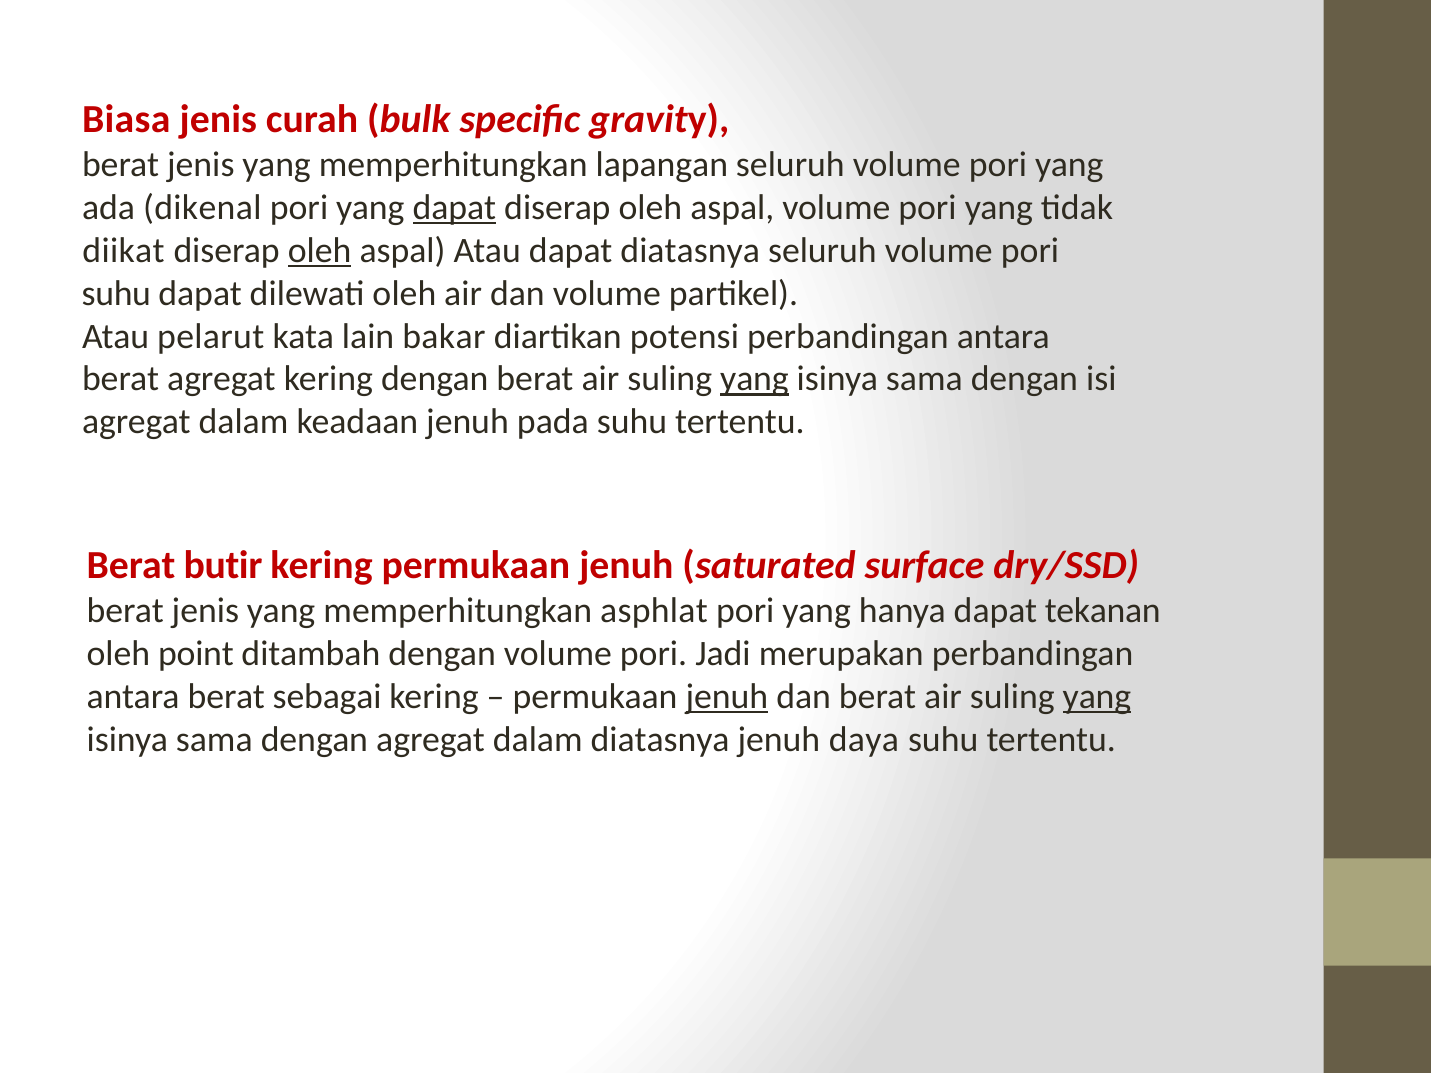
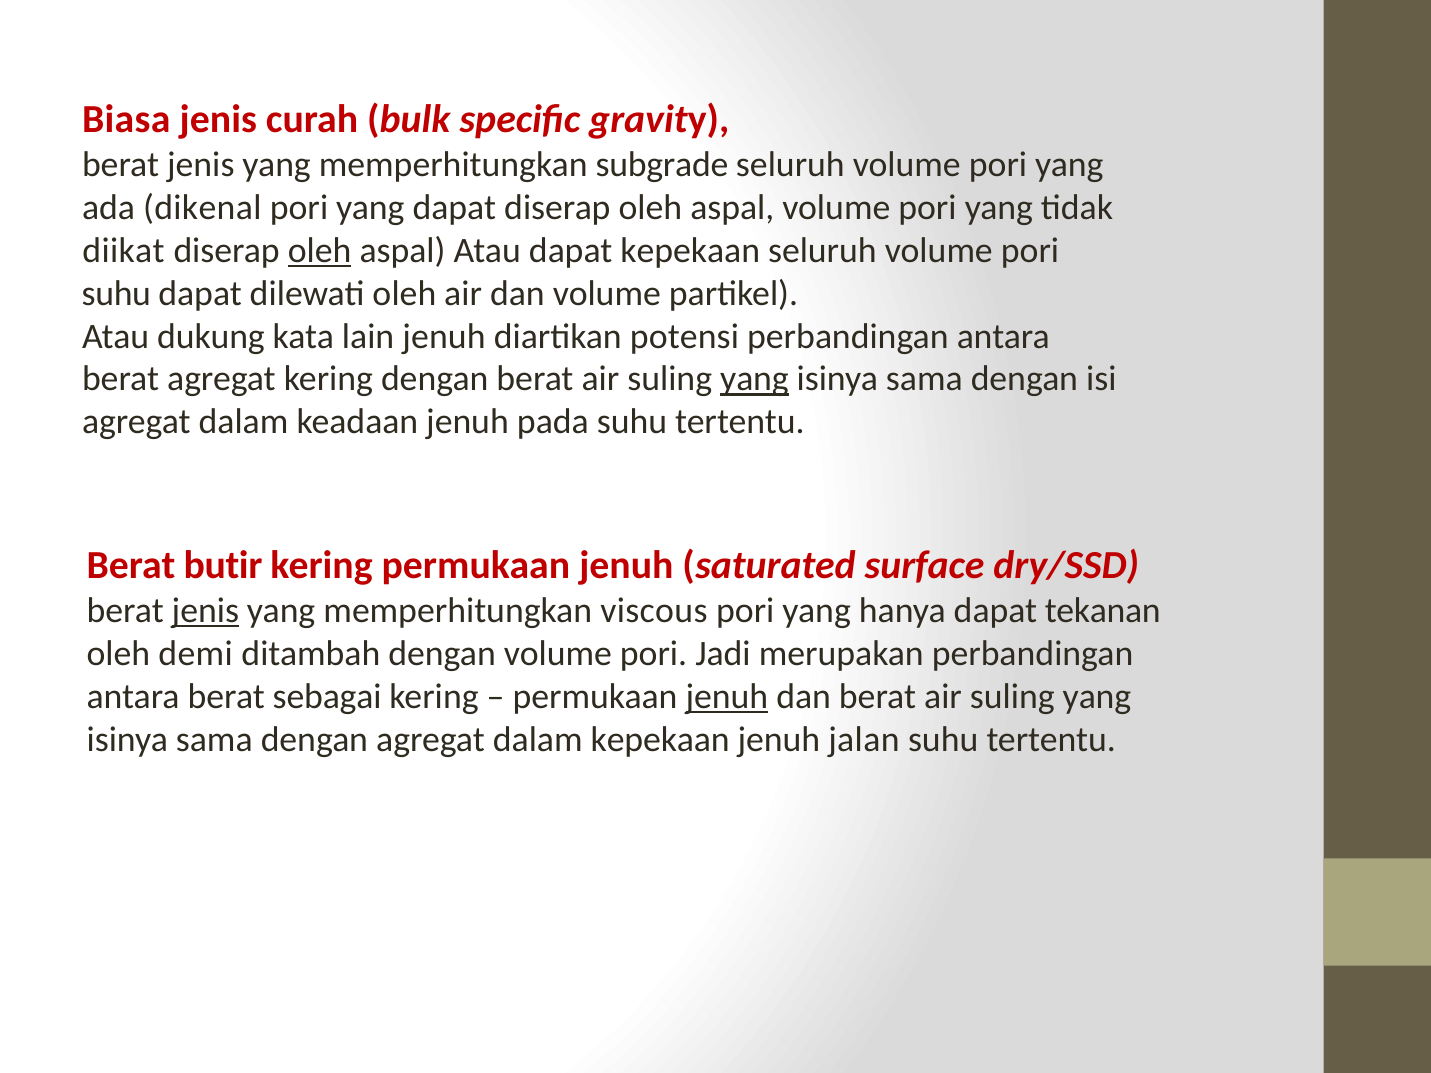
lapangan: lapangan -> subgrade (662, 165)
dapat underline: present -> none (454, 208)
dapat diatasnya: diatasnya -> kepekaan (690, 250)
pelarut: pelarut -> dukung (211, 336)
lain bakar: bakar -> jenuh (444, 336)
jenis underline: none -> present (205, 611)
asphlat: asphlat -> viscous (654, 611)
point: point -> demi (196, 654)
yang underline: present -> none (1097, 696)
dalam diatasnya: diatasnya -> kepekaan (660, 739)
daya: daya -> jalan (864, 739)
